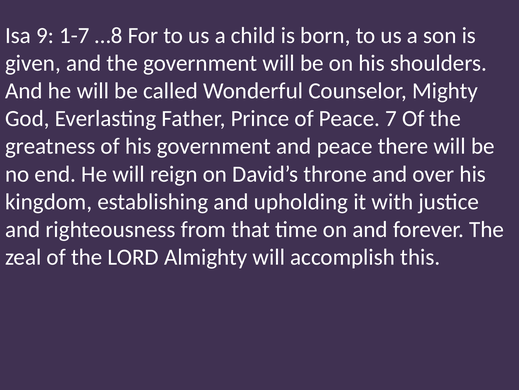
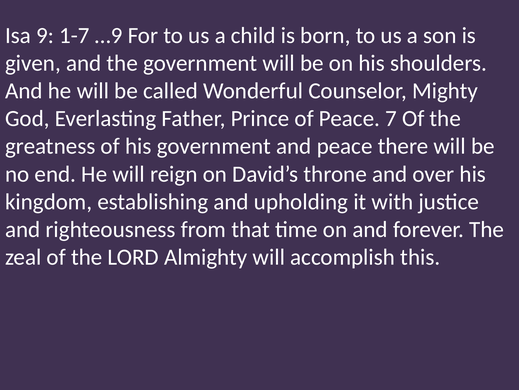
…8: …8 -> …9 (109, 35)
